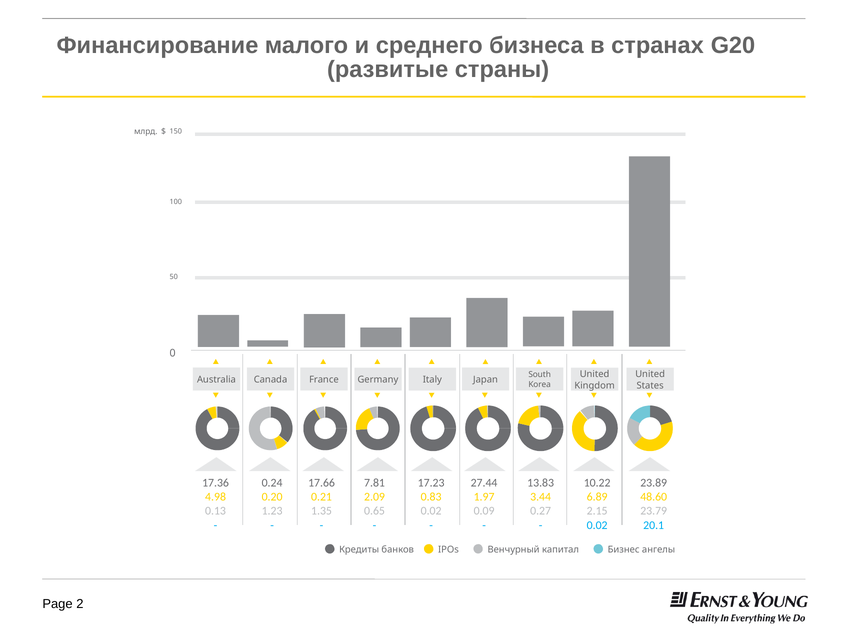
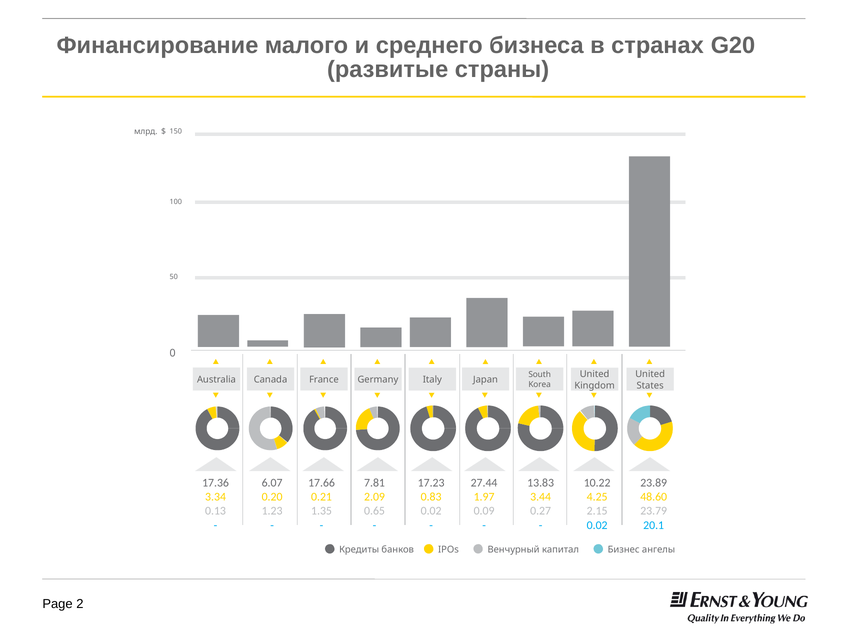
0.24: 0.24 -> 6.07 (272, 483)
4.98: 4.98 -> 3.34 (216, 497)
6.89: 6.89 -> 4.25 (597, 497)
